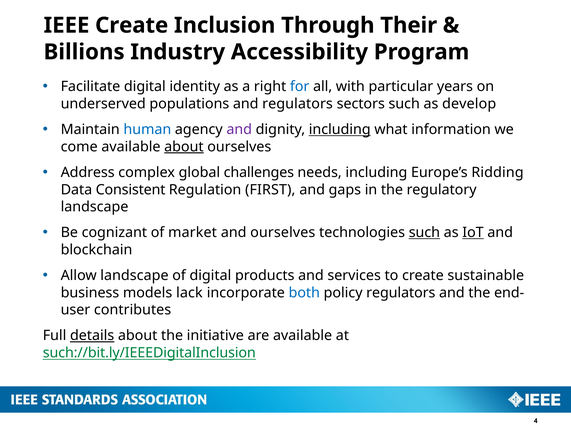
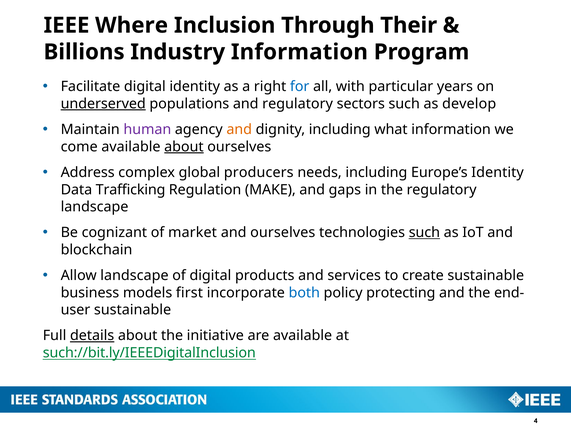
IEEE Create: Create -> Where (132, 25)
Industry Accessibility: Accessibility -> Information (299, 52)
underserved underline: none -> present (103, 104)
and regulators: regulators -> regulatory (298, 104)
human colour: blue -> purple (147, 130)
and colour: purple -> orange (239, 130)
including underline: present -> none (340, 130)
challenges: challenges -> producers (259, 173)
Europe’s Ridding: Ridding -> Identity (498, 173)
Consistent: Consistent -> Trafficking (131, 190)
FIRST: FIRST -> MAKE (270, 190)
IoT underline: present -> none (473, 233)
lack: lack -> first (189, 293)
policy regulators: regulators -> protecting (401, 293)
contributes: contributes -> sustainable (133, 310)
